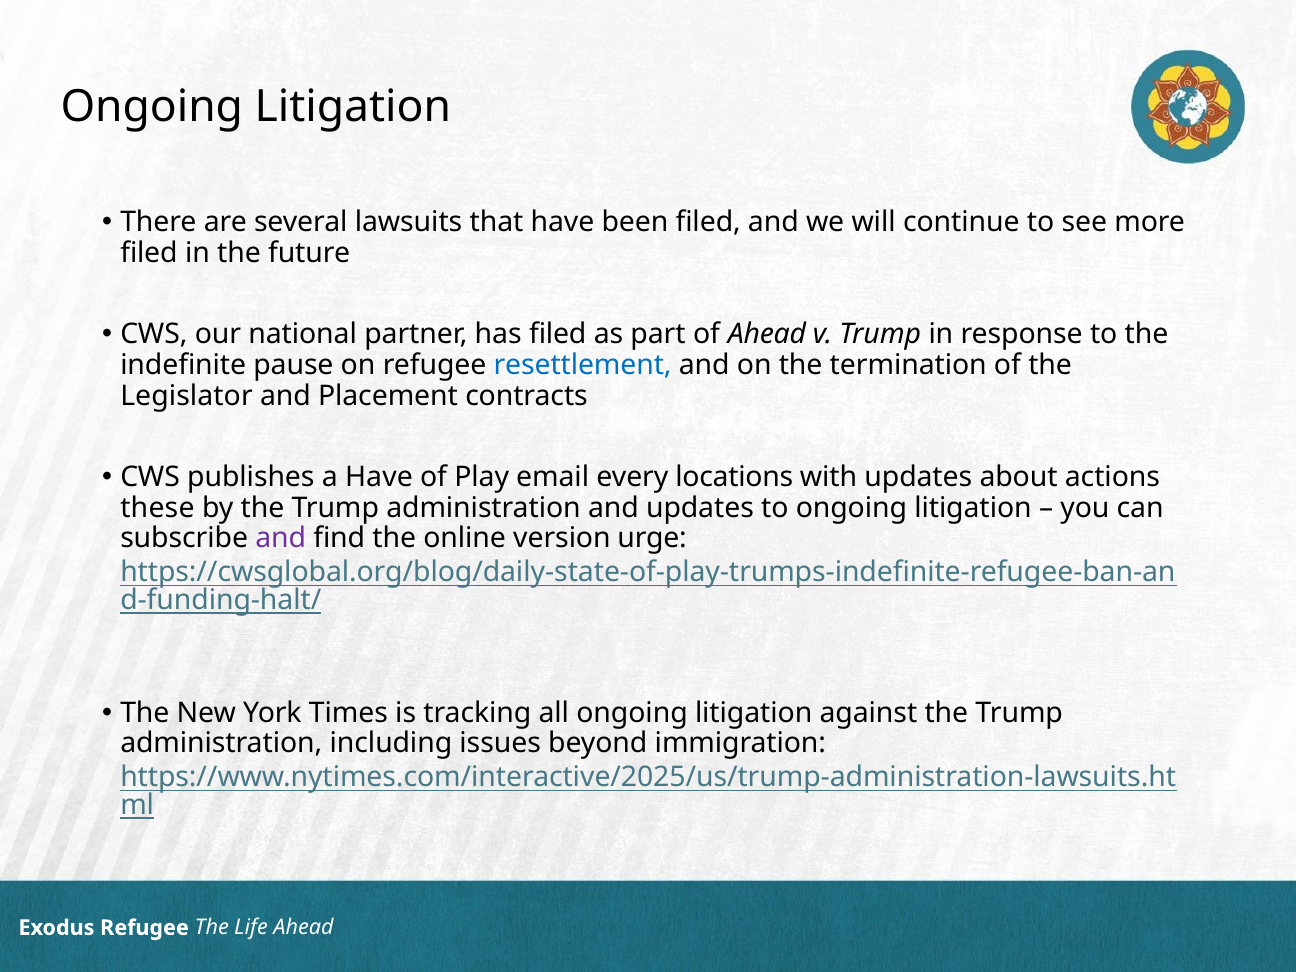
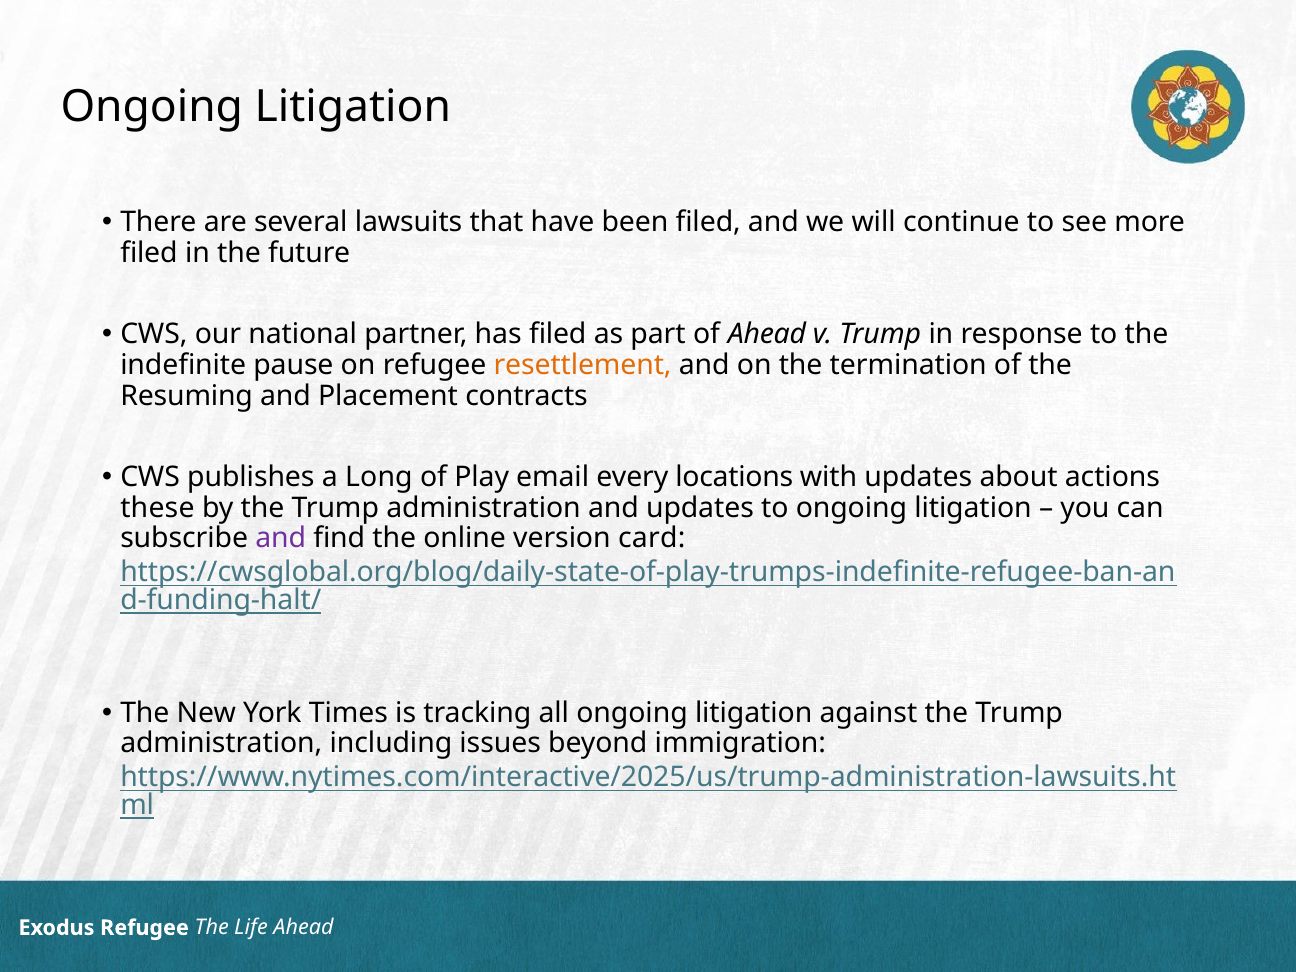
resettlement colour: blue -> orange (583, 365)
Legislator: Legislator -> Resuming (187, 396)
a Have: Have -> Long (379, 477)
urge: urge -> card (652, 538)
